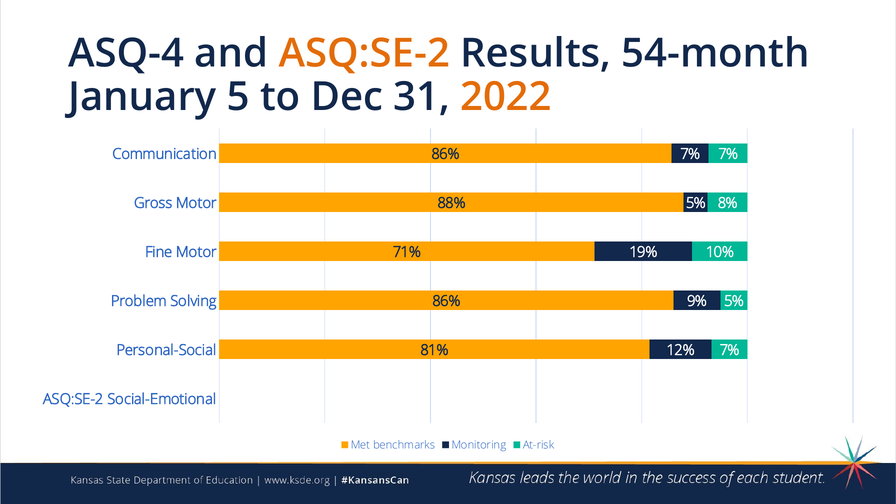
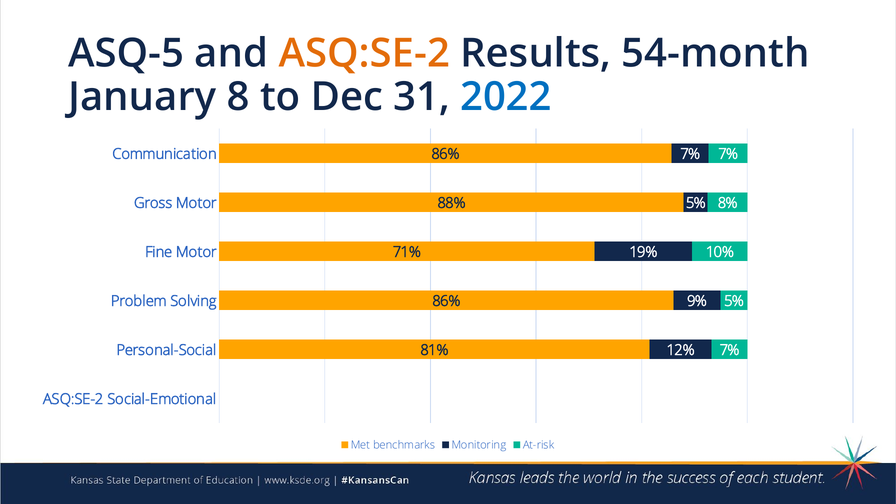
ASQ-4: ASQ-4 -> ASQ-5 (126, 54)
5: 5 -> 8 (238, 97)
2022 colour: orange -> blue (506, 97)
